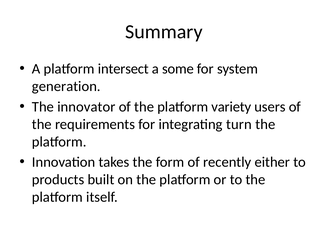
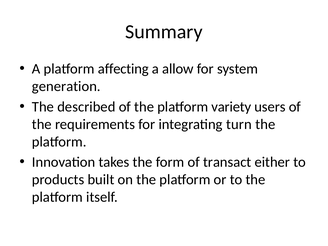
intersect: intersect -> affecting (123, 69)
some: some -> allow (178, 69)
innovator: innovator -> described (86, 107)
recently: recently -> transact (227, 162)
